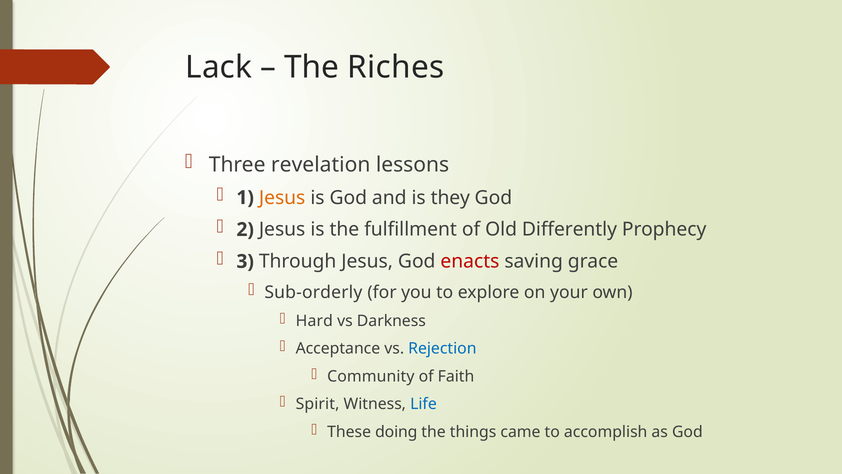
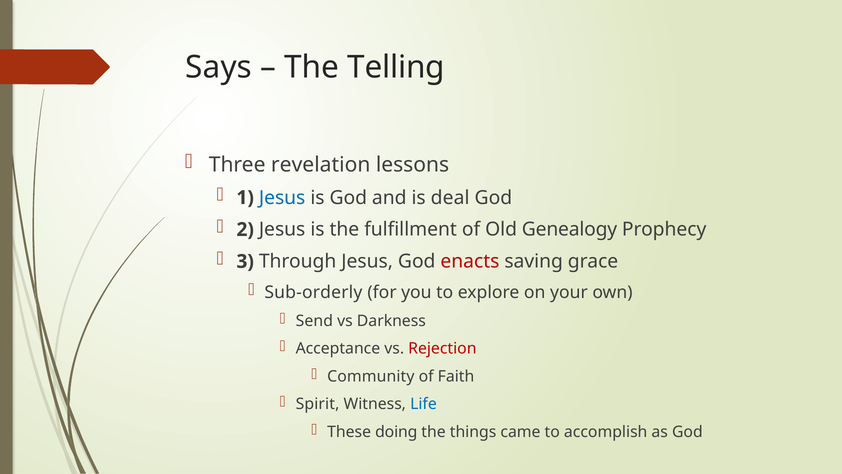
Lack: Lack -> Says (219, 67)
Riches: Riches -> Telling (396, 67)
Jesus colour: orange -> blue (282, 197)
they: they -> deal (450, 197)
Differently: Differently -> Genealogy (570, 229)
Hard: Hard -> Send (314, 321)
Rejection colour: blue -> red (442, 348)
